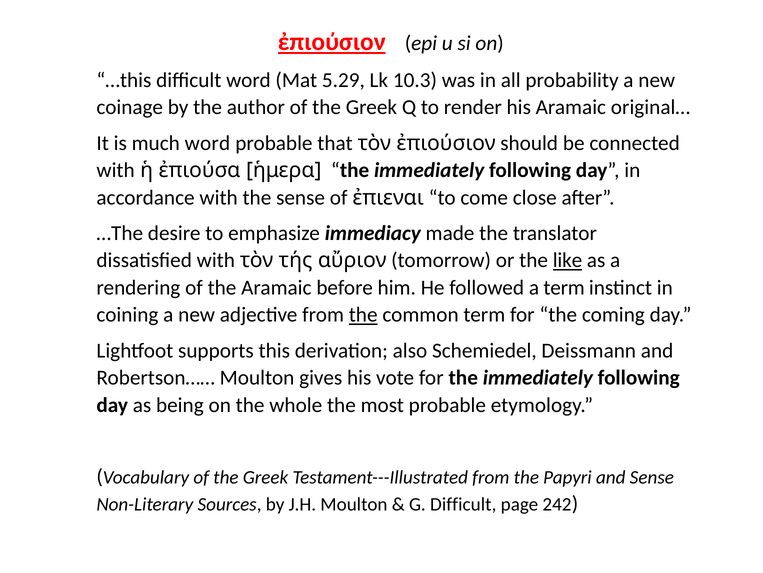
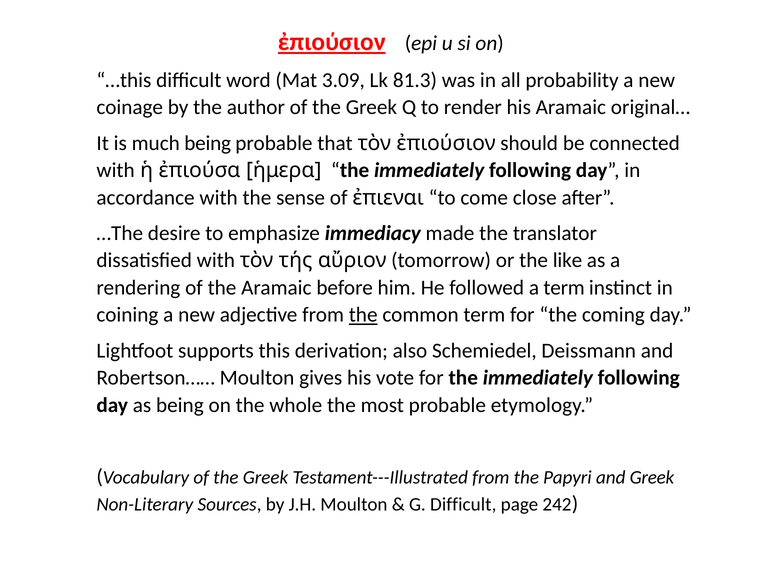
5.29: 5.29 -> 3.09 (343, 80)
10.3: 10.3 -> 81.3 (415, 80)
much word: word -> being (208, 143)
like underline: present -> none (567, 260)
and Sense: Sense -> Greek (652, 477)
